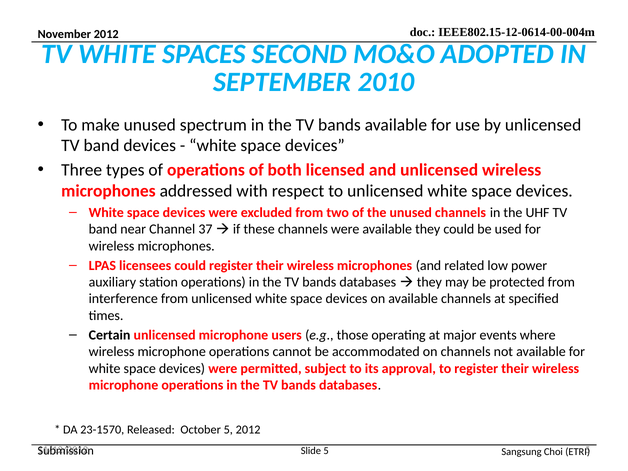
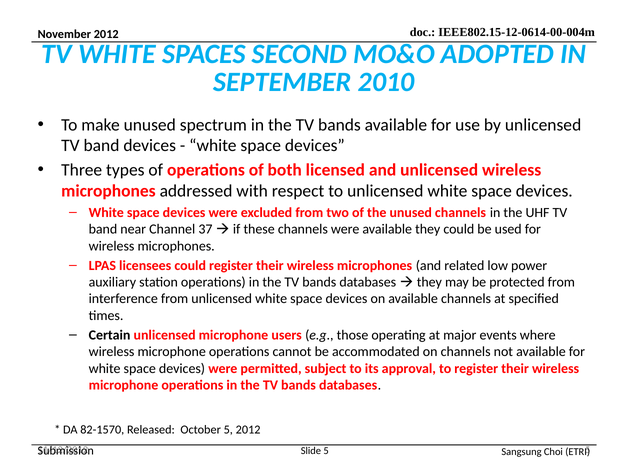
23-1570: 23-1570 -> 82-1570 (102, 430)
